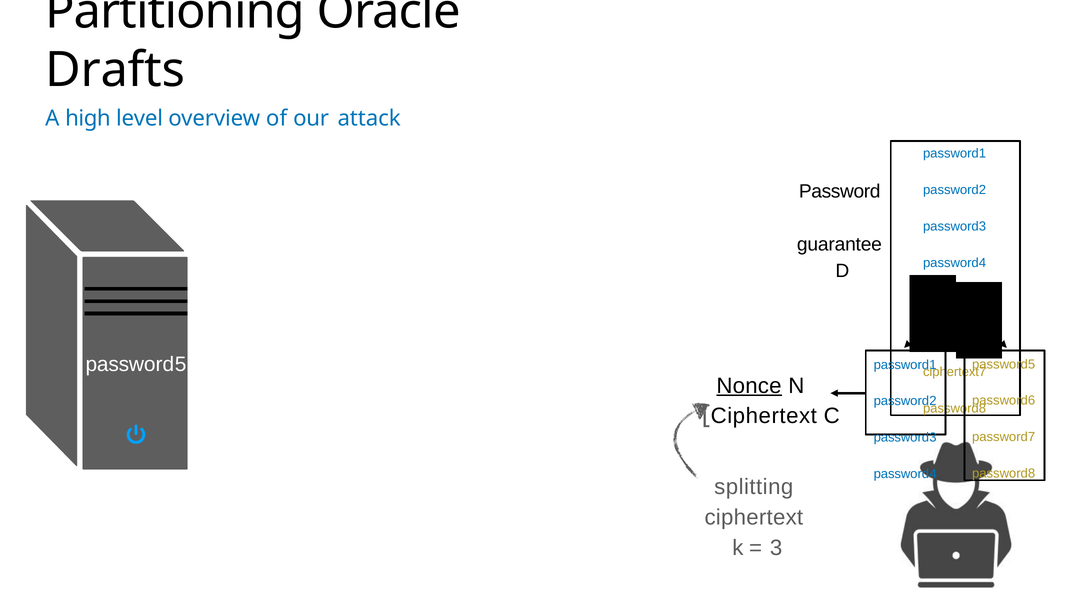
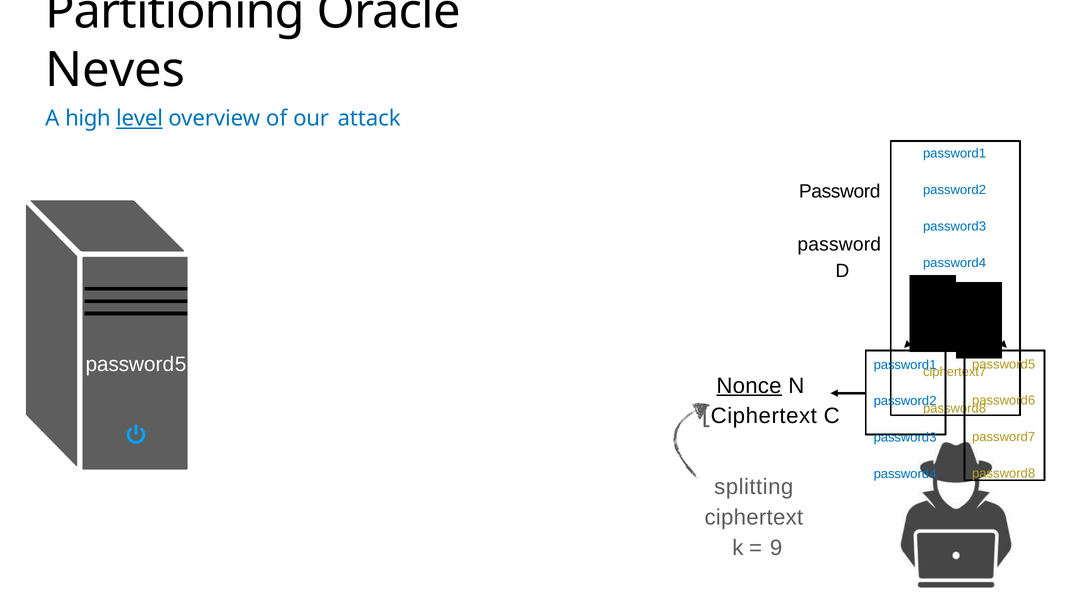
Drafts: Drafts -> Neves (115, 70)
level underline: none -> present (140, 119)
guarantee: guarantee -> password (839, 244)
3: 3 -> 9 (776, 548)
